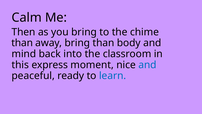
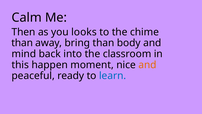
you bring: bring -> looks (84, 32)
express: express -> happen (50, 65)
and colour: blue -> orange (147, 65)
